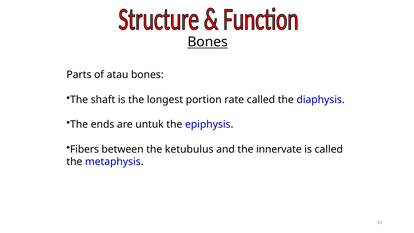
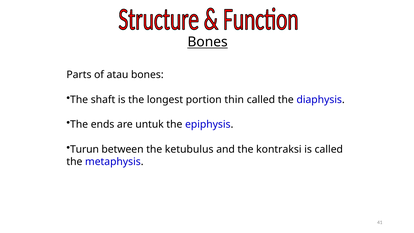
rate: rate -> thin (234, 100)
Fibers: Fibers -> Turun (84, 149)
innervate: innervate -> kontraksi (279, 149)
